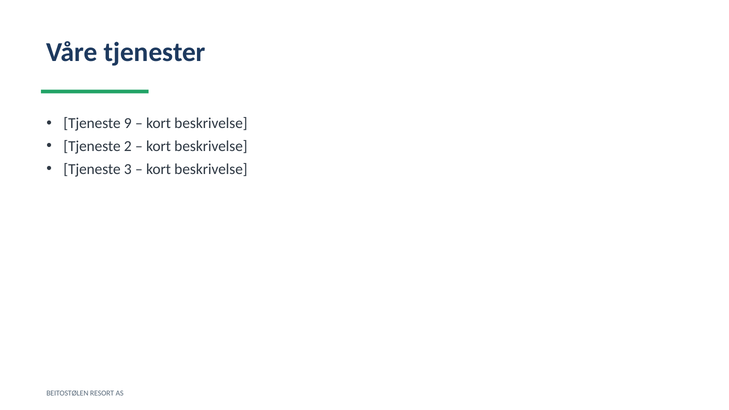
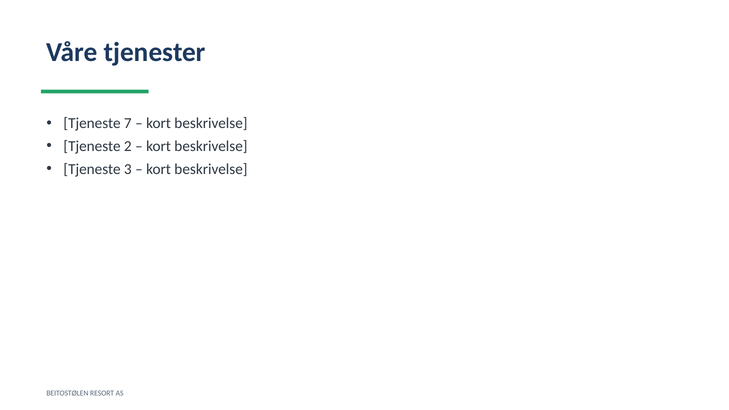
9: 9 -> 7 (128, 123)
